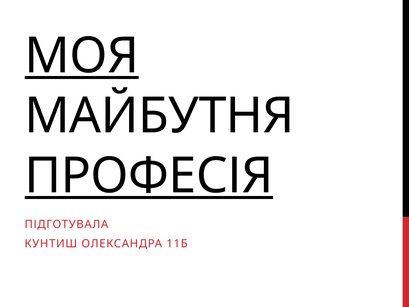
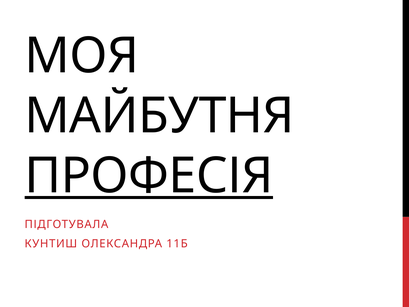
МОЯ underline: present -> none (82, 56)
